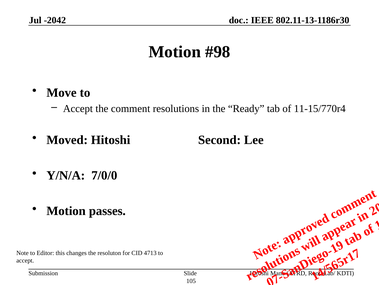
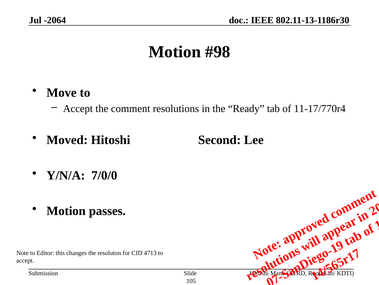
-2042: -2042 -> -2064 (55, 20)
11-15/770r4: 11-15/770r4 -> 11-17/770r4 (320, 108)
